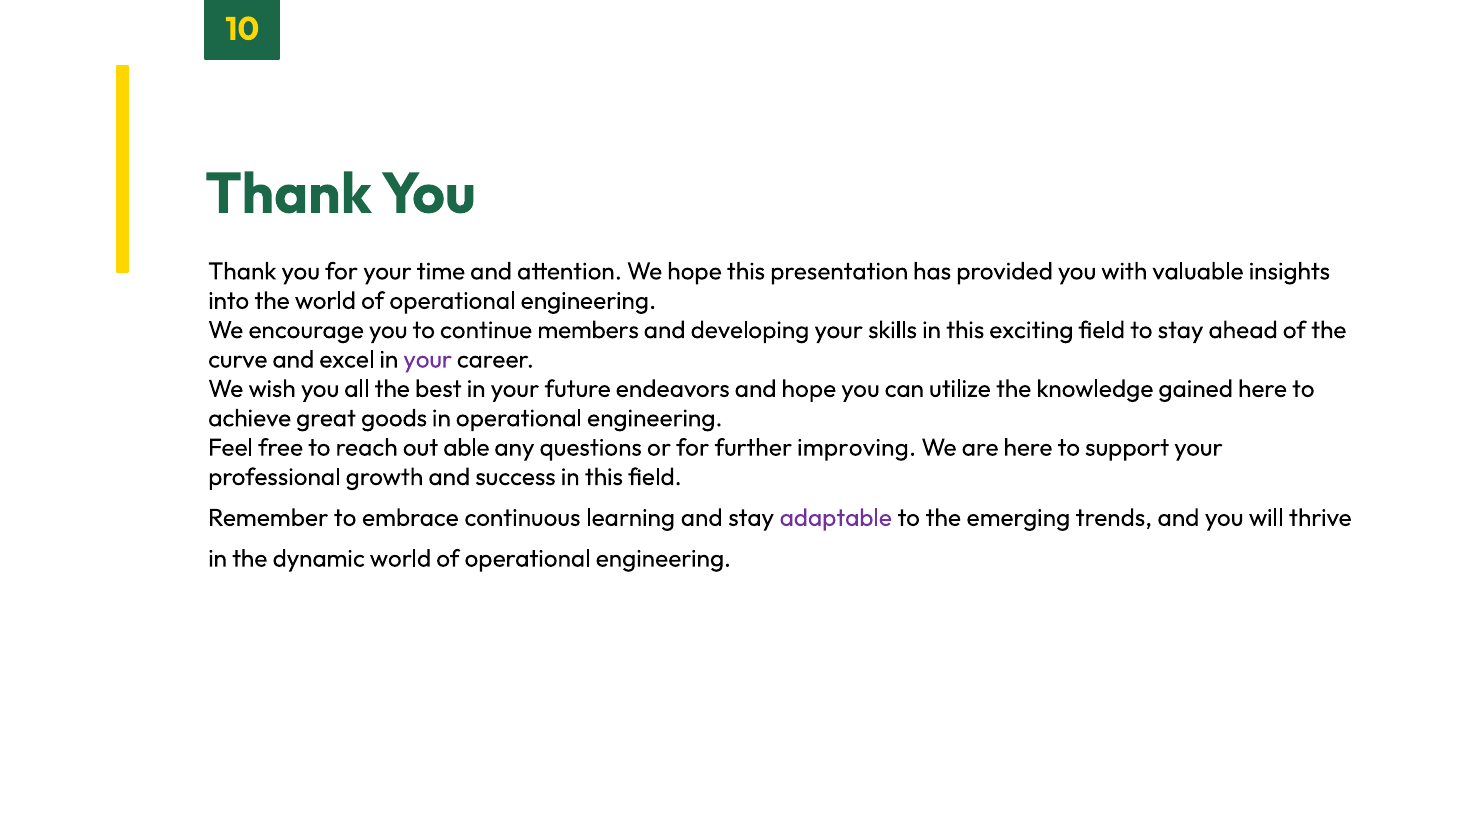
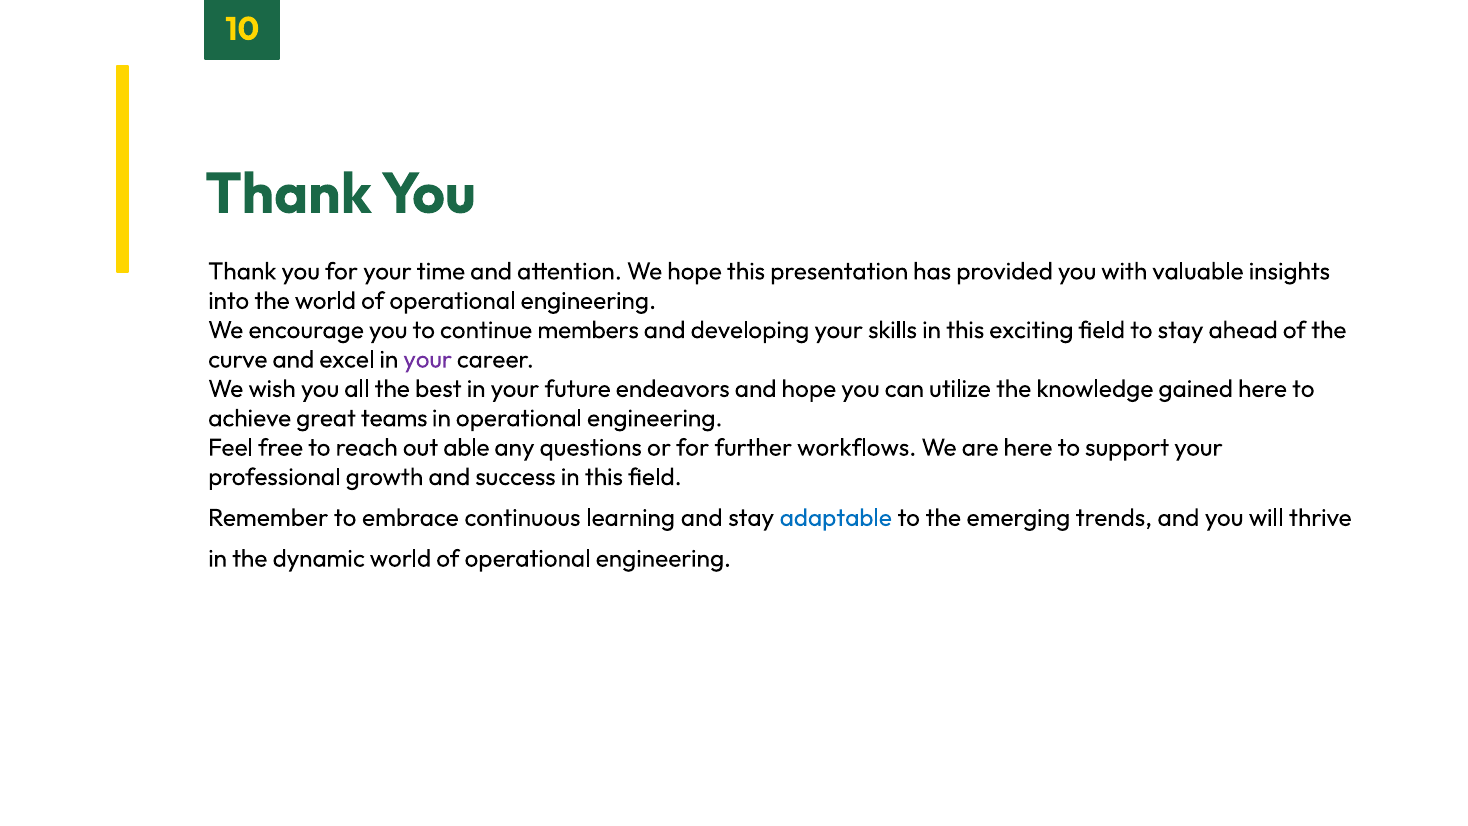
goods: goods -> teams (394, 418)
improving: improving -> workflows (857, 447)
adaptable colour: purple -> blue (836, 518)
